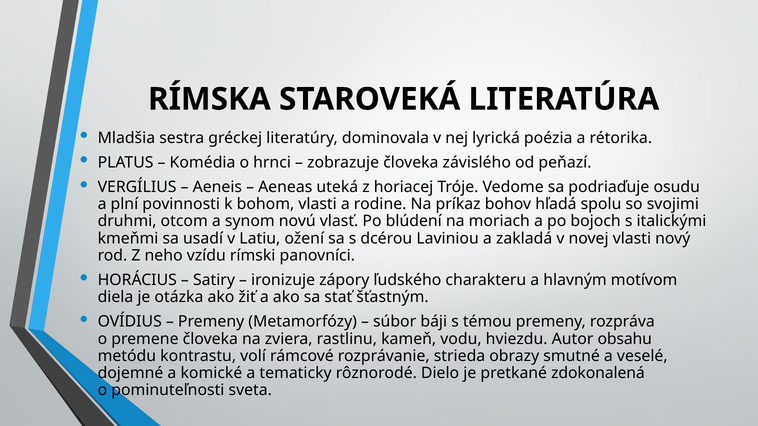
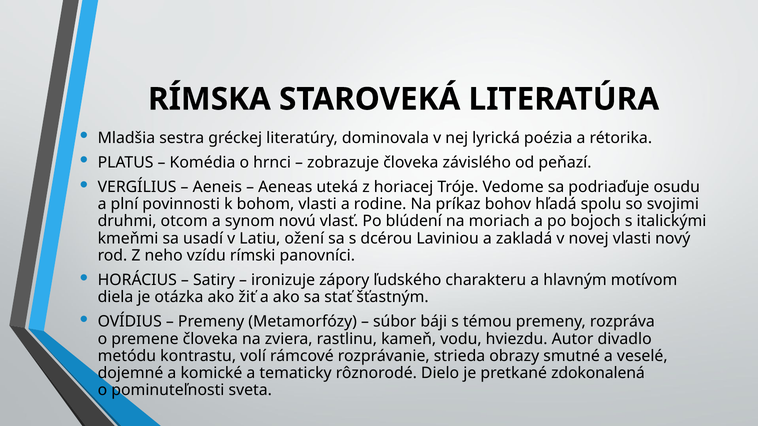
obsahu: obsahu -> divadlo (625, 339)
